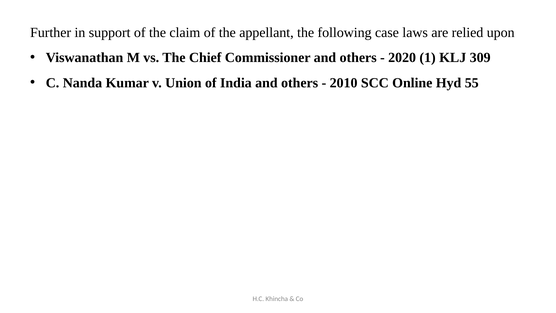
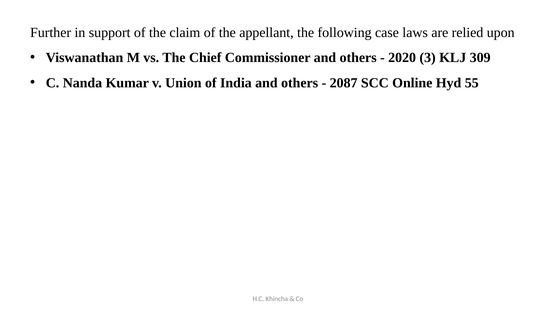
1: 1 -> 3 (428, 58)
2010: 2010 -> 2087 (344, 83)
